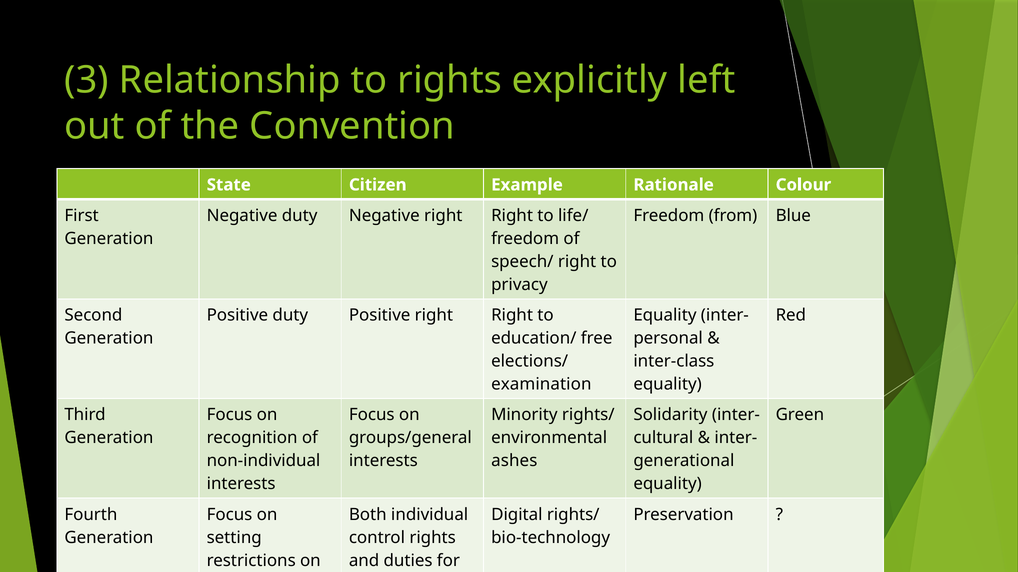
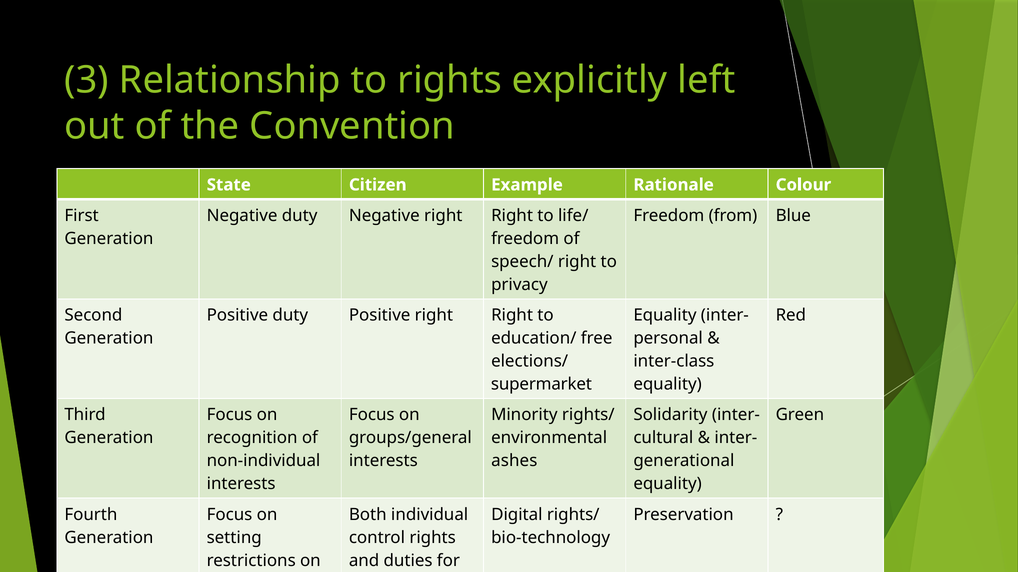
examination: examination -> supermarket (541, 385)
